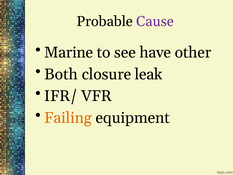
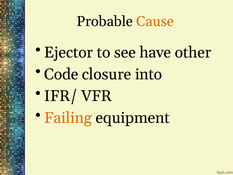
Cause colour: purple -> orange (155, 21)
Marine: Marine -> Ejector (69, 52)
Both: Both -> Code (61, 74)
leak: leak -> into (149, 74)
